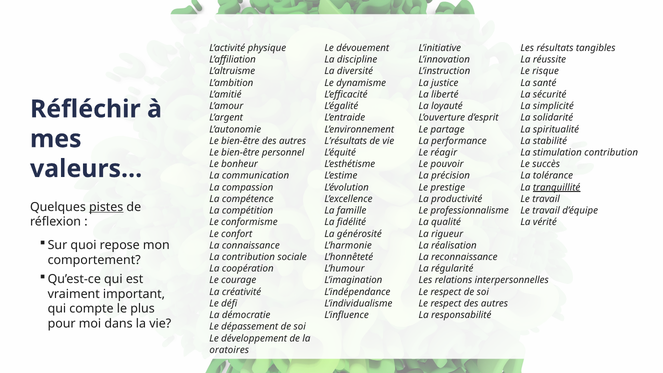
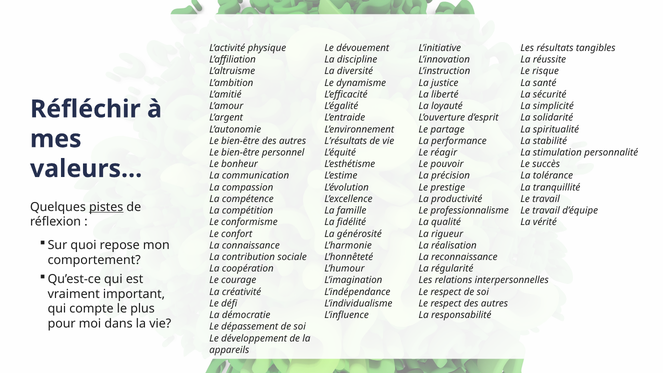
stimulation contribution: contribution -> personnalité (611, 153)
tranquillité underline: present -> none (557, 187)
oratoires: oratoires -> appareils (229, 350)
